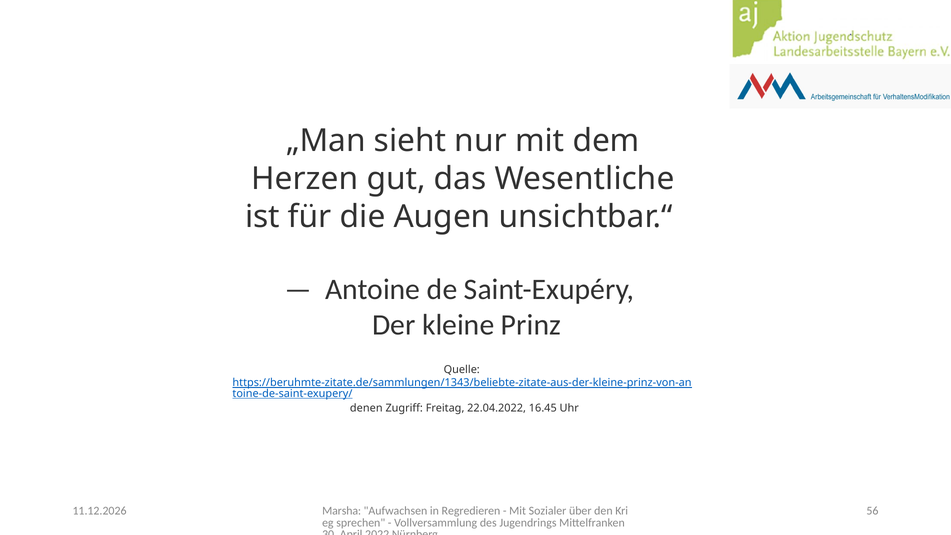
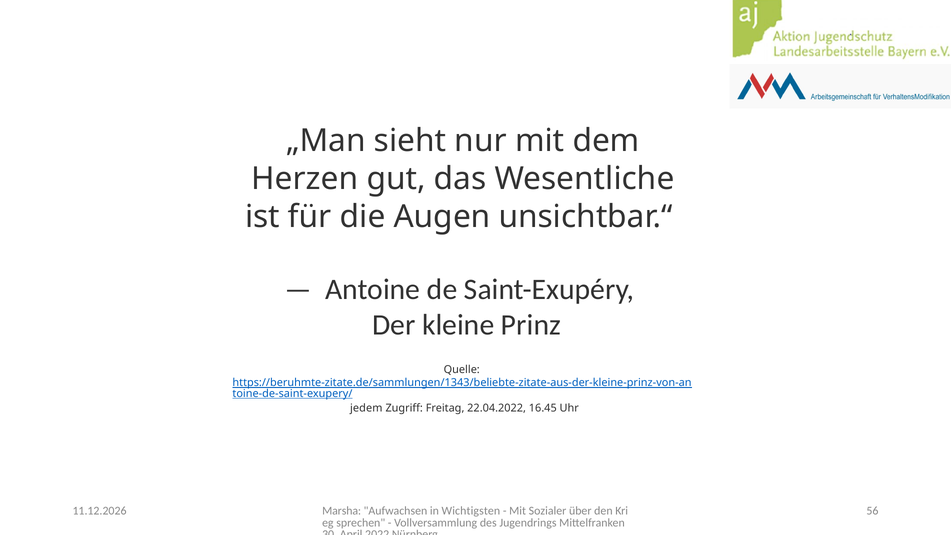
denen: denen -> jedem (366, 408)
Regredieren: Regredieren -> Wichtigsten (471, 511)
